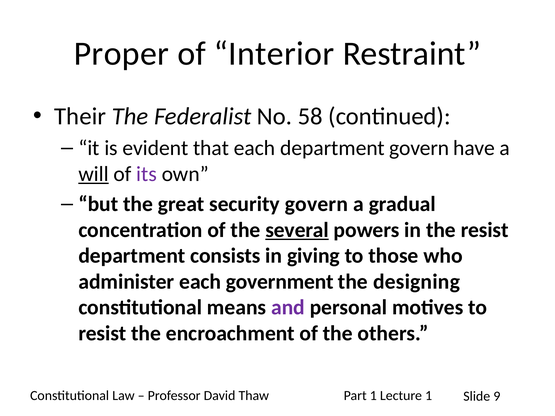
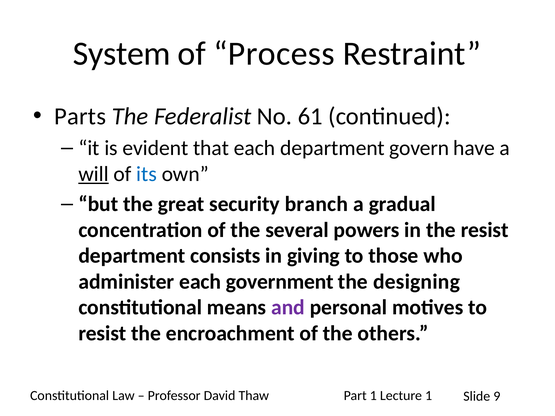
Proper: Proper -> System (122, 54)
Interior: Interior -> Process (274, 54)
Their: Their -> Parts (80, 116)
58: 58 -> 61 (310, 116)
its colour: purple -> blue (147, 174)
security govern: govern -> branch (316, 204)
several underline: present -> none (297, 230)
